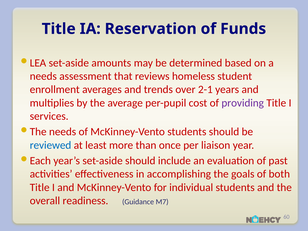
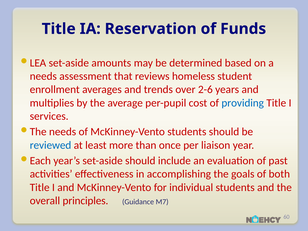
2-1: 2-1 -> 2-6 (205, 90)
providing colour: purple -> blue (243, 103)
readiness: readiness -> principles (85, 201)
